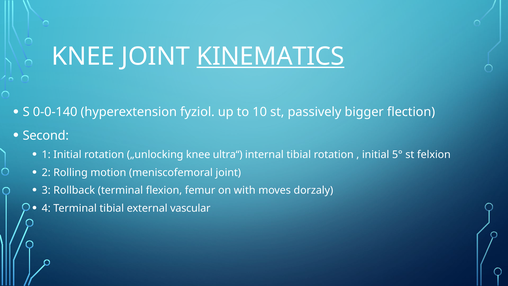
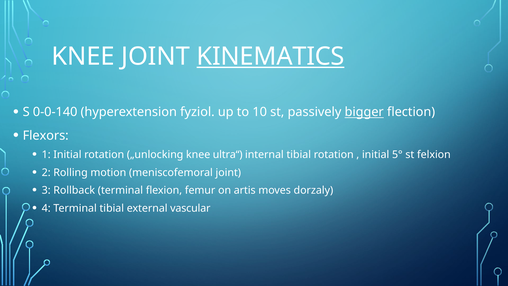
bigger underline: none -> present (364, 112)
Second: Second -> Flexors (46, 136)
with: with -> artis (245, 190)
